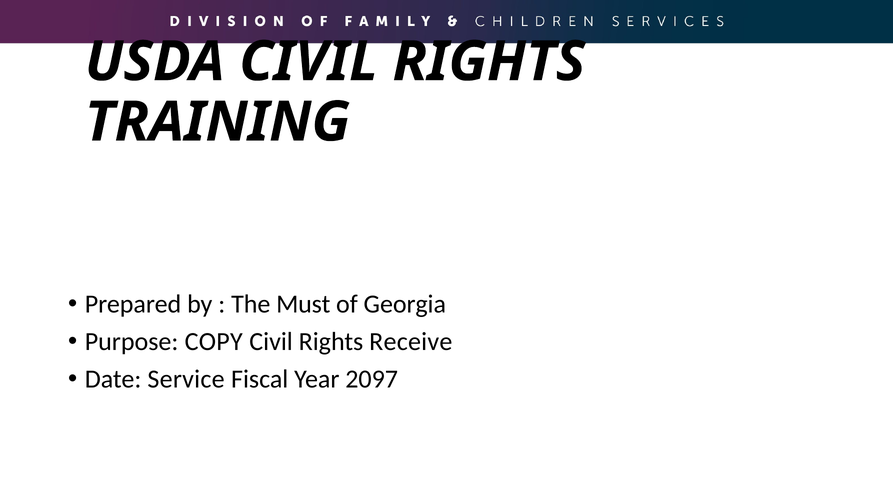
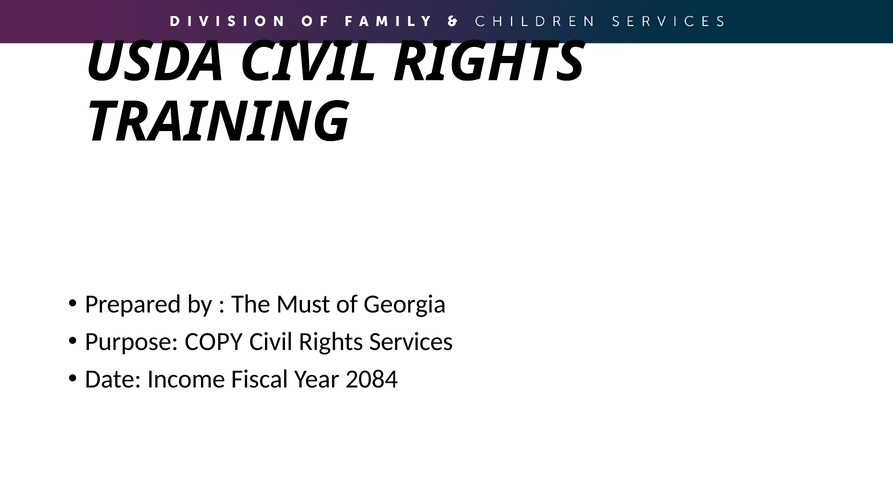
Receive: Receive -> Services (411, 341)
Service: Service -> Income (186, 379)
2097: 2097 -> 2084 (372, 379)
